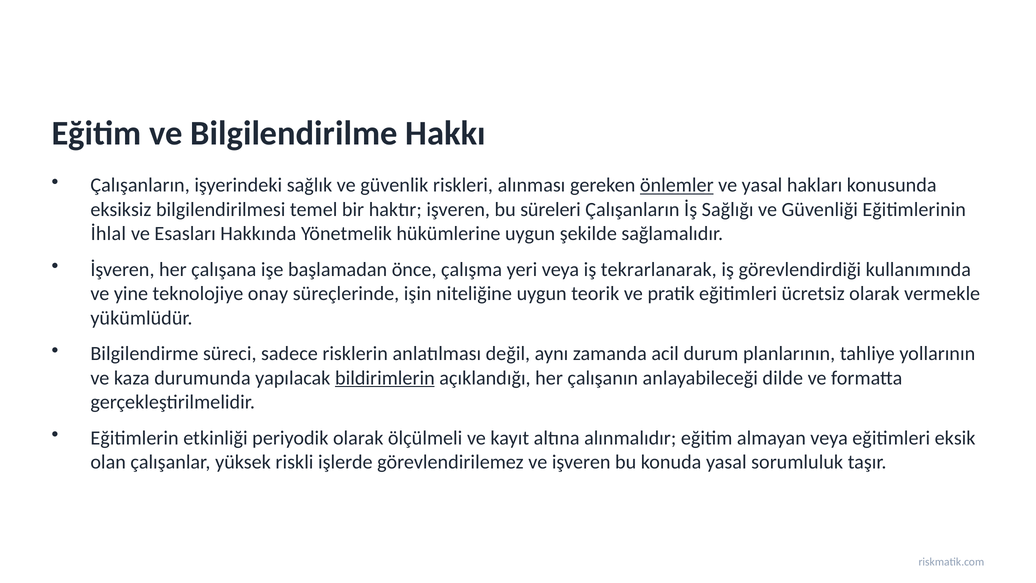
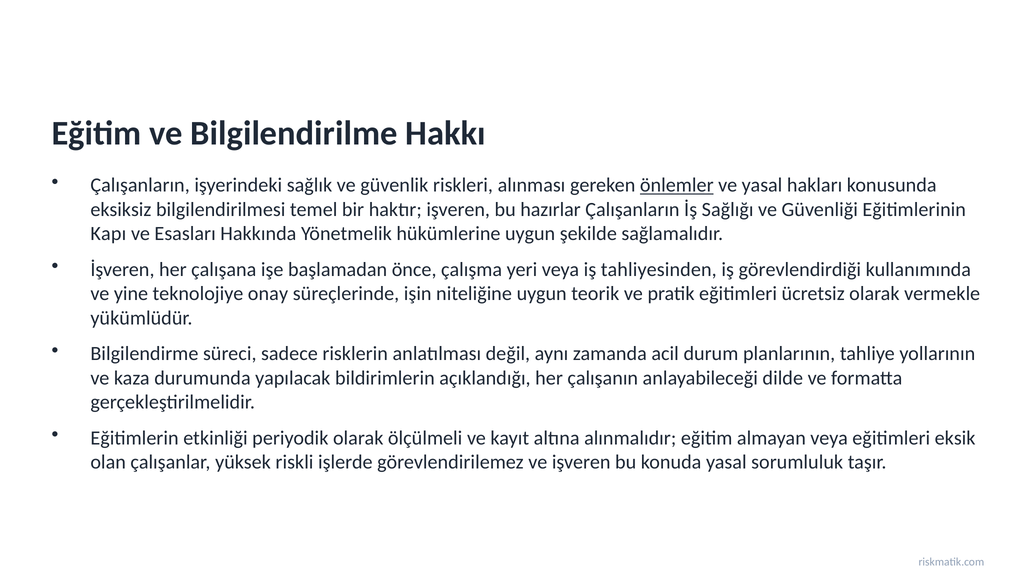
süreleri: süreleri -> hazırlar (550, 209)
İhlal: İhlal -> Kapı (108, 234)
tekrarlanarak: tekrarlanarak -> tahliyesinden (659, 269)
bildirimlerin underline: present -> none (385, 378)
